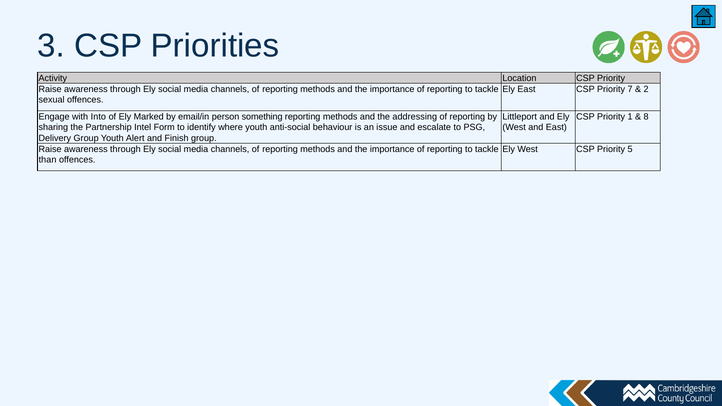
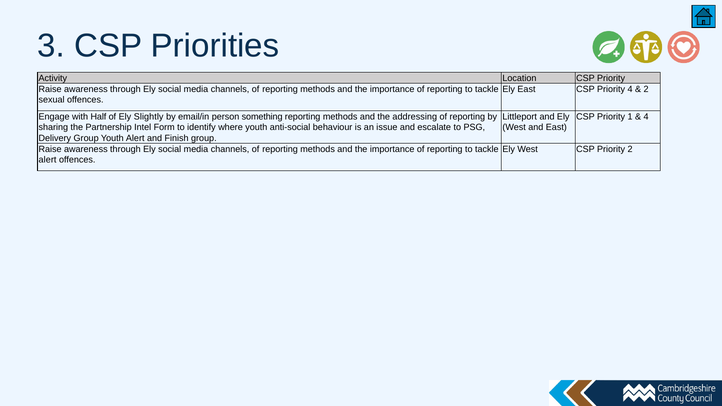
Priority 7: 7 -> 4 (630, 89)
Into: Into -> Half (98, 117)
Marked: Marked -> Slightly (149, 117)
8: 8 -> 4 (646, 117)
Priority 5: 5 -> 2 (630, 149)
than: than -> alert (48, 160)
